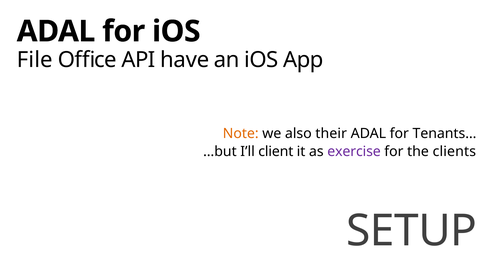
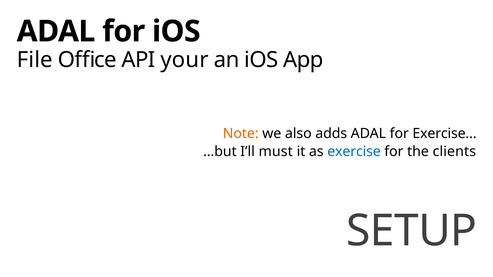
have: have -> your (184, 60)
their: their -> adds (331, 134)
Tenants…: Tenants… -> Exercise… (445, 134)
client: client -> must (276, 152)
exercise colour: purple -> blue (354, 152)
